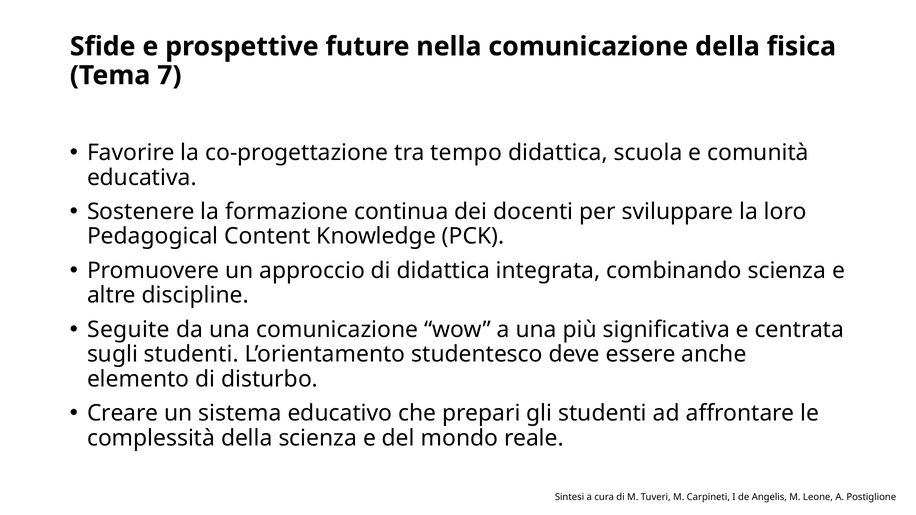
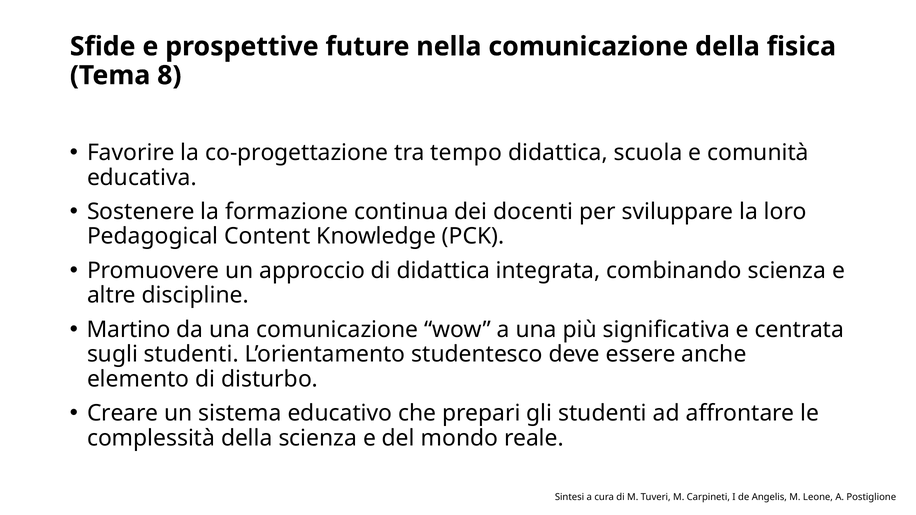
7: 7 -> 8 (169, 75)
Seguite: Seguite -> Martino (129, 330)
